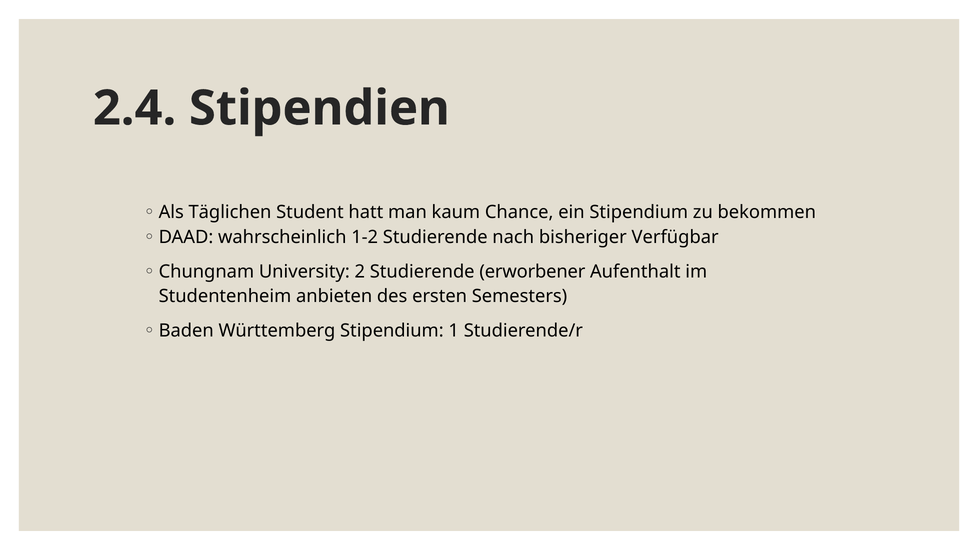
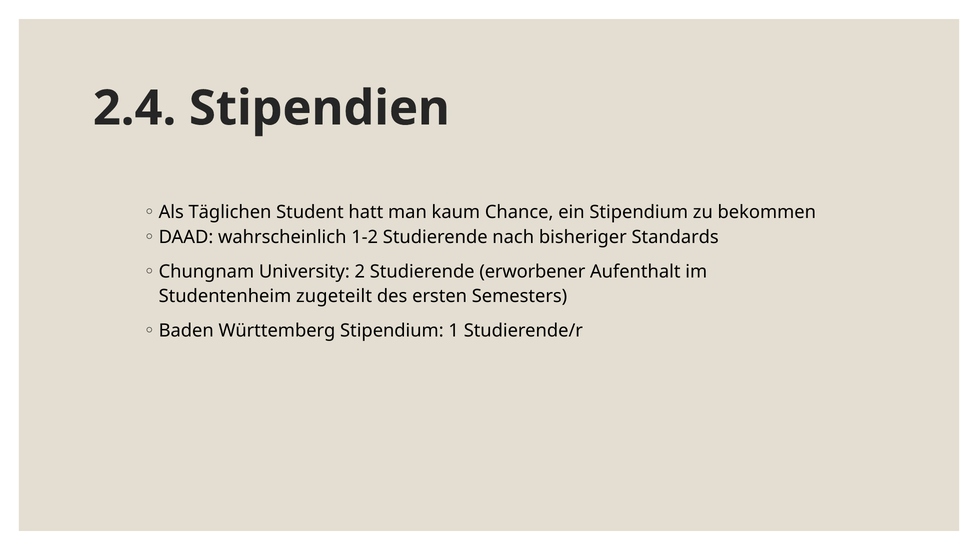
Verfügbar: Verfügbar -> Standards (675, 237)
anbieten: anbieten -> zugeteilt (334, 297)
